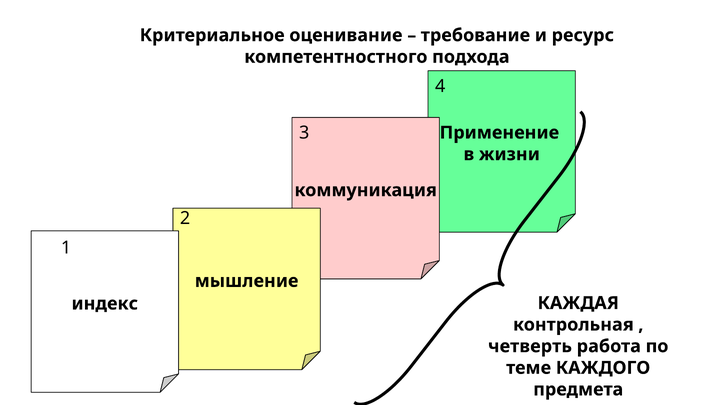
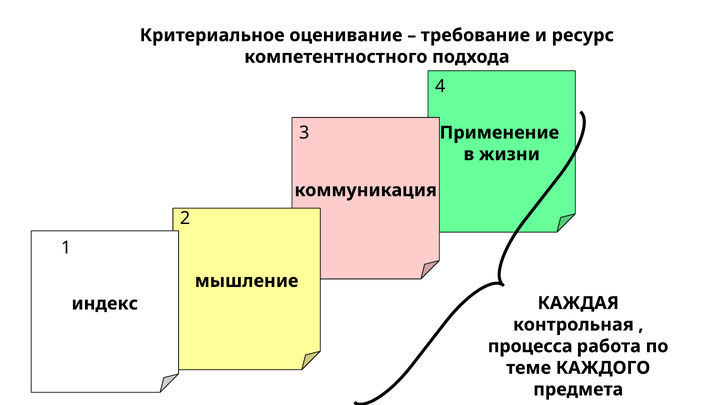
четверть: четверть -> процесса (530, 346)
